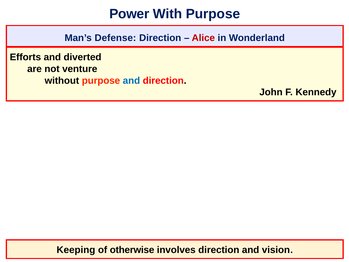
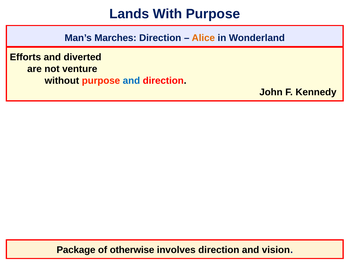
Power: Power -> Lands (129, 14)
Defense: Defense -> Marches (115, 38)
Alice colour: red -> orange (203, 38)
Keeping: Keeping -> Package (76, 250)
